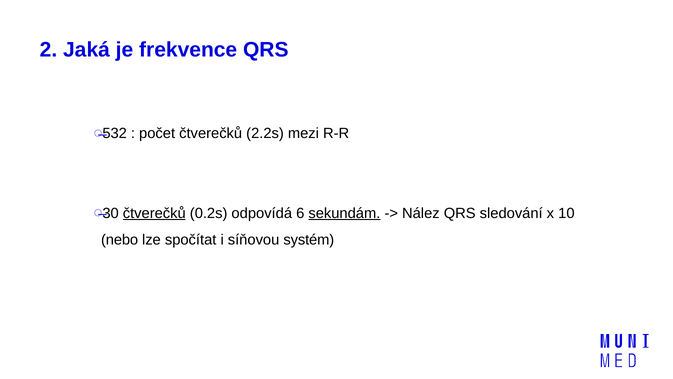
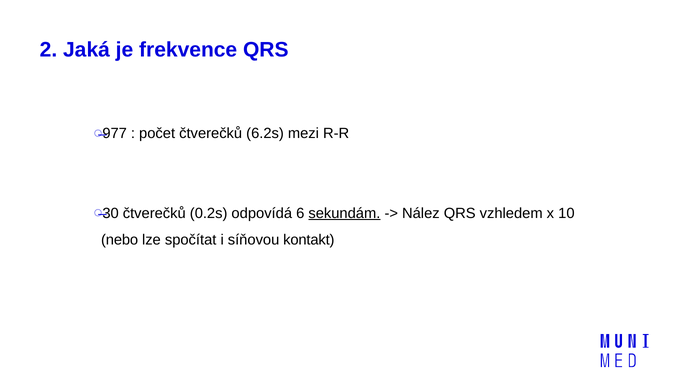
532: 532 -> 977 (115, 133)
2.2s: 2.2s -> 6.2s (265, 133)
čtverečků underline: present -> none (154, 213)
sledování: sledování -> vzhledem (511, 213)
systém: systém -> kontakt (309, 239)
